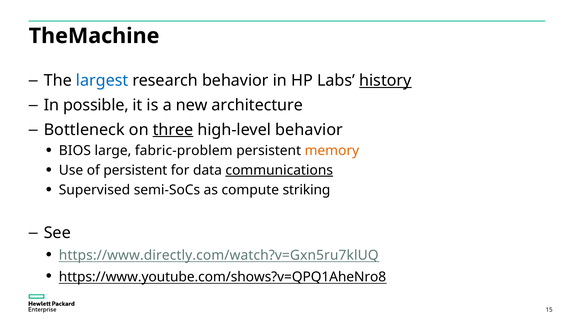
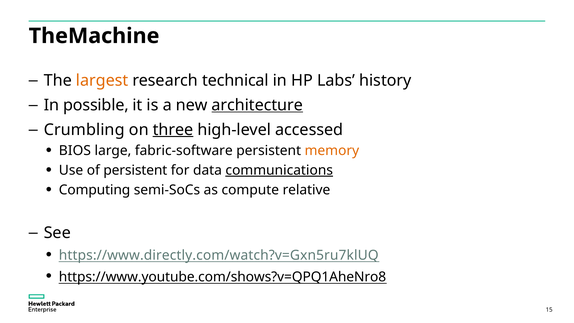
largest colour: blue -> orange (102, 80)
research behavior: behavior -> technical (235, 80)
history underline: present -> none (385, 80)
architecture underline: none -> present (257, 105)
Bottleneck: Bottleneck -> Crumbling (84, 130)
high-level behavior: behavior -> accessed (309, 130)
fabric-problem: fabric-problem -> fabric-software (184, 151)
Supervised: Supervised -> Computing (95, 190)
striking: striking -> relative (306, 190)
